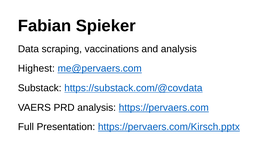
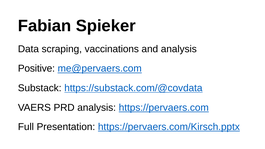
Highest: Highest -> Positive (36, 69)
